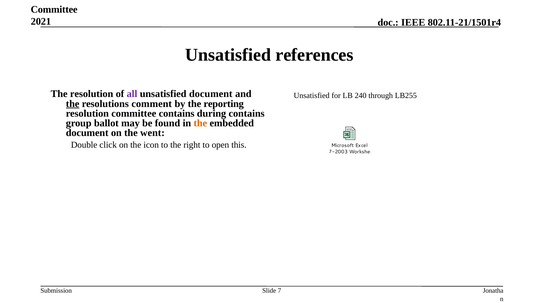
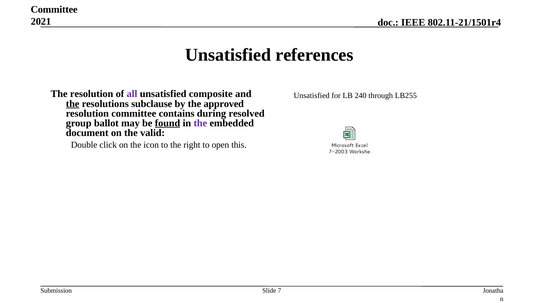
unsatisfied document: document -> composite (211, 94)
comment: comment -> subclause (152, 104)
reporting: reporting -> approved (224, 104)
during contains: contains -> resolved (247, 113)
found underline: none -> present (168, 123)
the colour: orange -> purple (200, 123)
went: went -> valid (153, 133)
